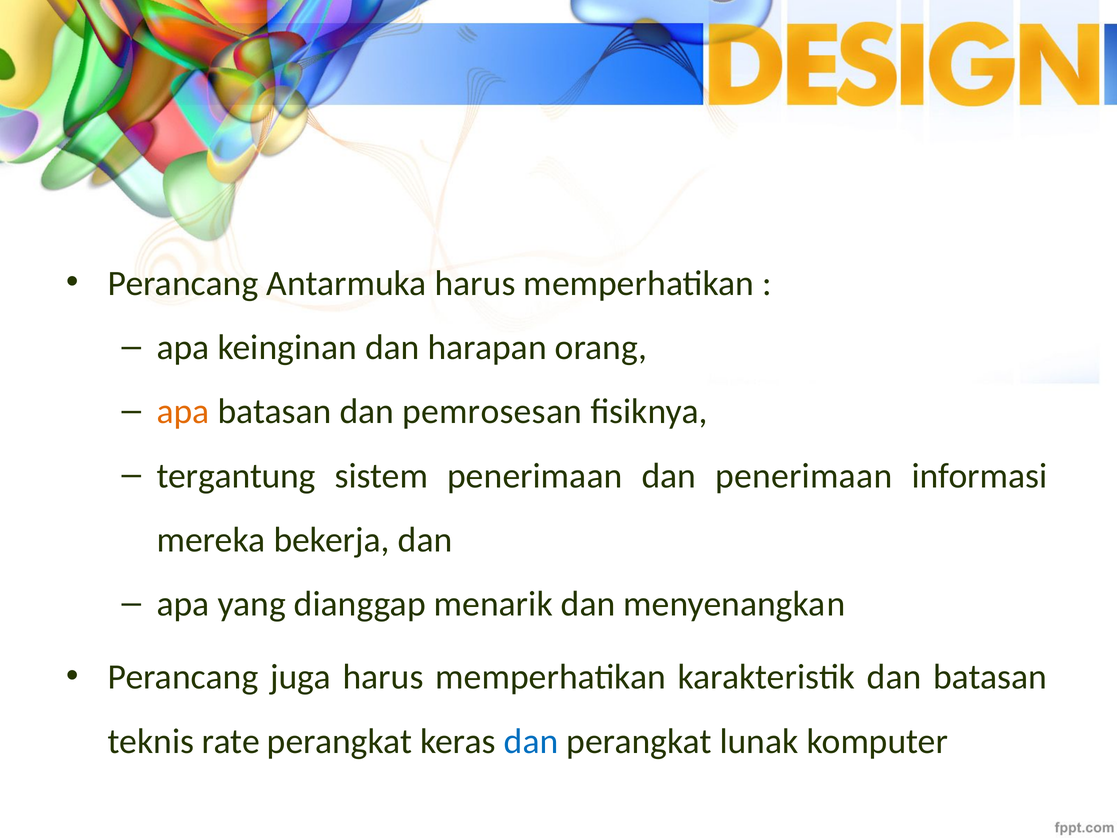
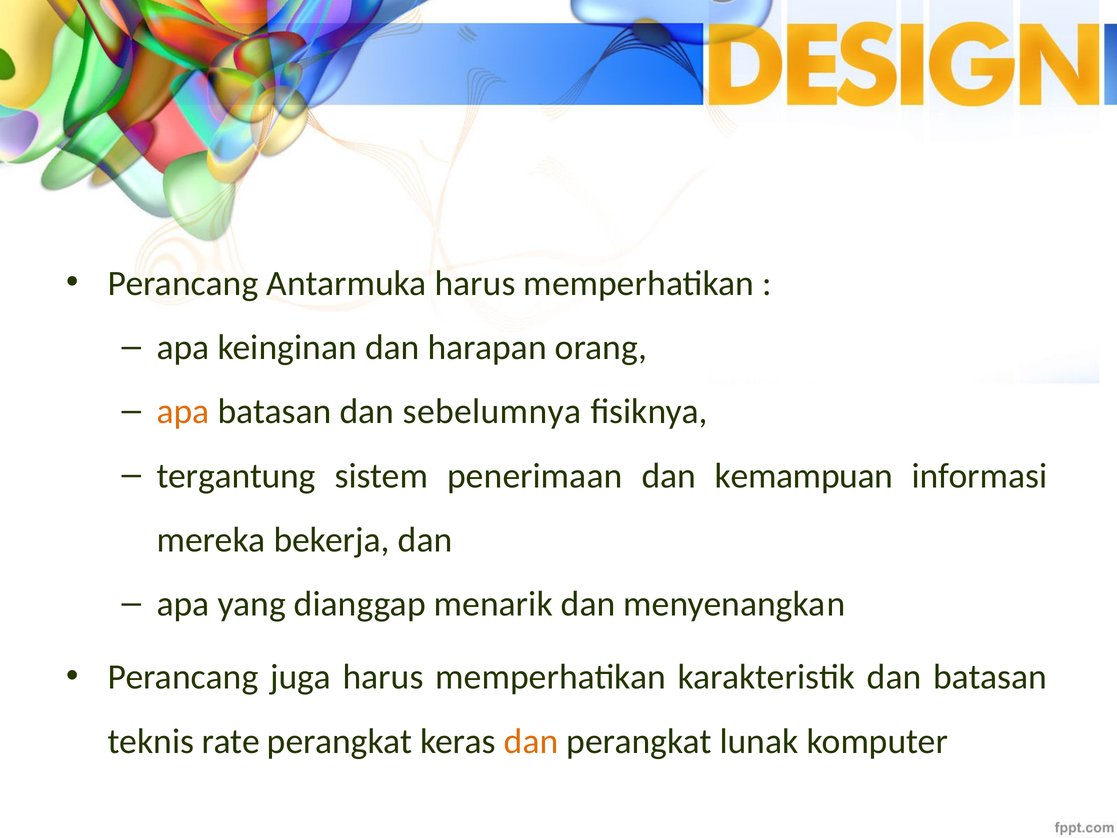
pemrosesan: pemrosesan -> sebelumnya (492, 412)
dan penerimaan: penerimaan -> kemampuan (804, 476)
dan colour: blue -> orange (531, 741)
